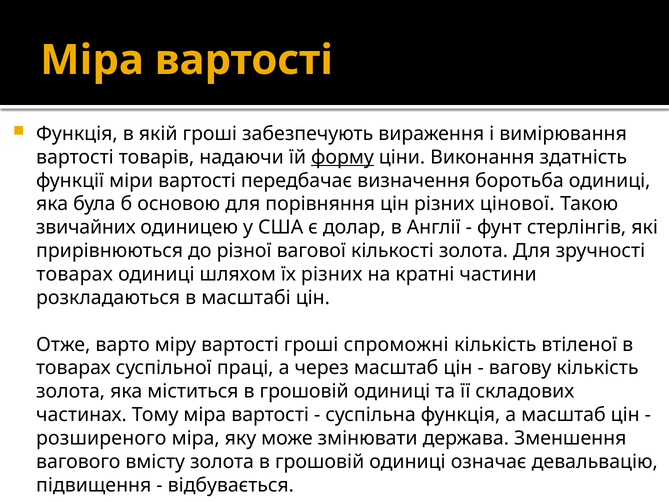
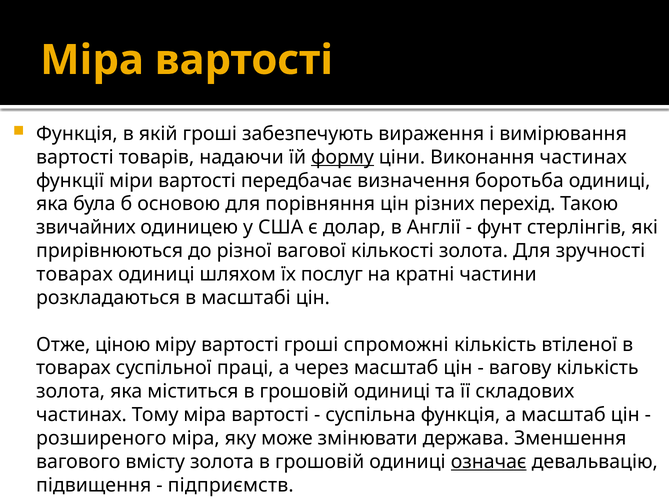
Виконання здатність: здатність -> частинах (583, 157)
цінової: цінової -> перехід (517, 204)
їх різних: різних -> послуг (332, 274)
варто: варто -> ціною (123, 344)
означає underline: none -> present (489, 461)
відбувається: відбувається -> підприємств (231, 485)
